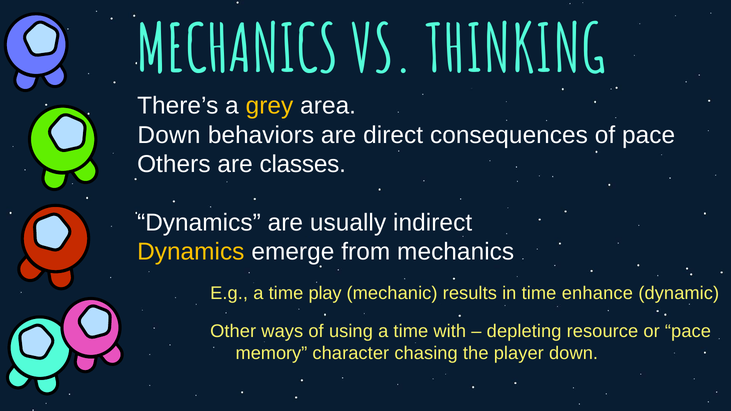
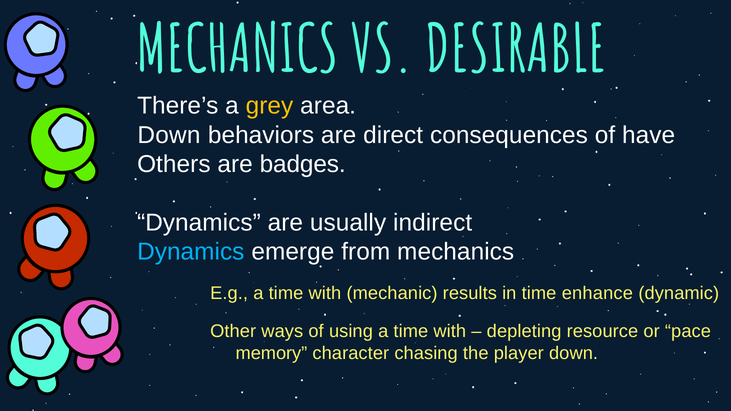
THINKING: THINKING -> DESIRABLE (516, 50)
of pace: pace -> have (649, 135)
classes: classes -> badges (303, 164)
Dynamics colour: yellow -> light blue (191, 252)
E.g a time play: play -> with (325, 293)
